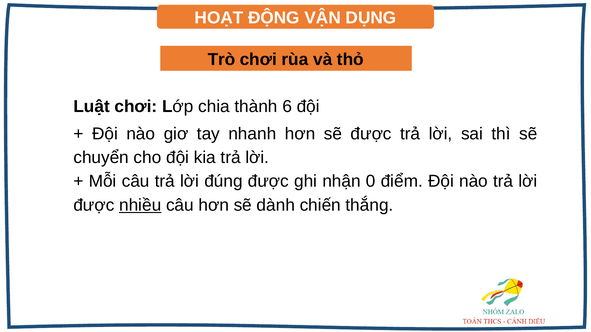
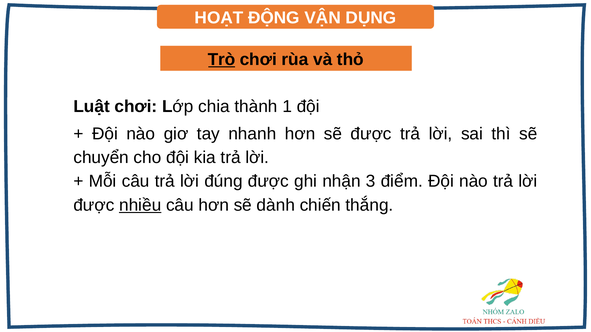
Trò underline: none -> present (222, 60)
6: 6 -> 1 (287, 106)
0: 0 -> 3 (371, 182)
